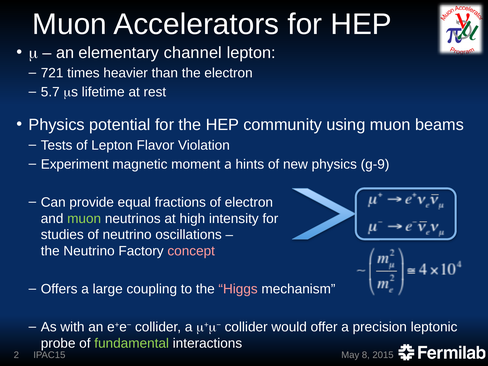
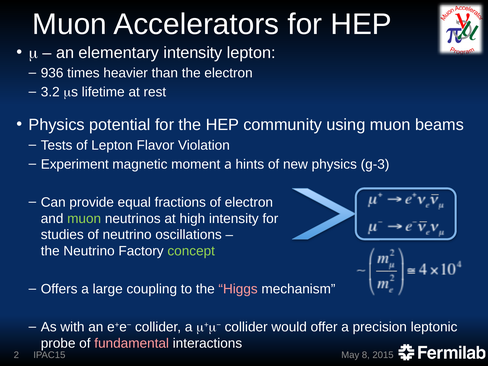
elementary channel: channel -> intensity (193, 53)
721: 721 -> 936 (52, 73)
5.7: 5.7 -> 3.2 (50, 92)
g-9: g-9 -> g-3 (375, 164)
concept colour: pink -> light green (191, 251)
fundamental colour: light green -> pink (132, 343)
